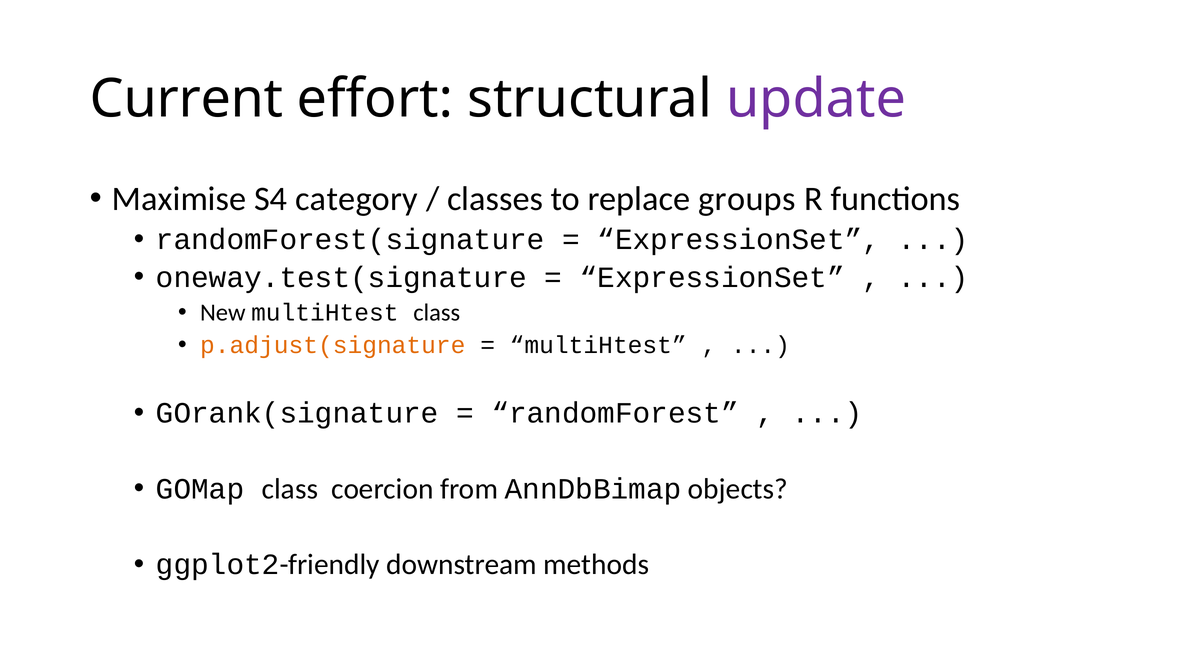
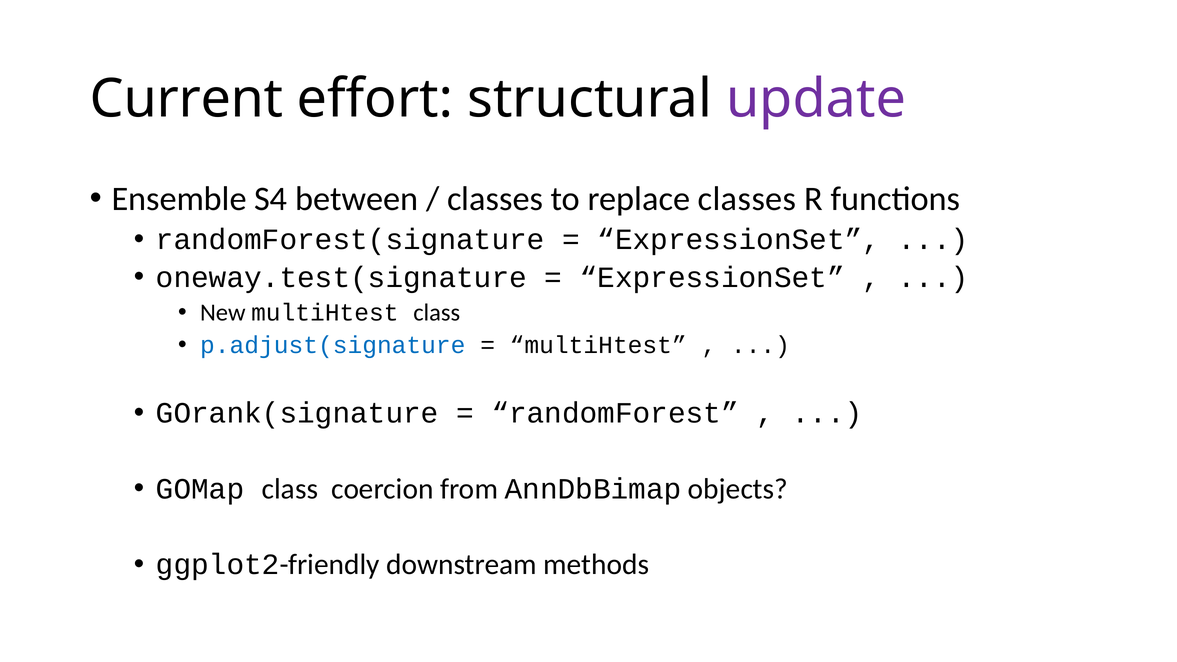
Maximise: Maximise -> Ensemble (179, 199)
category: category -> between (357, 199)
replace groups: groups -> classes (747, 199)
p.adjust(signature colour: orange -> blue (333, 345)
